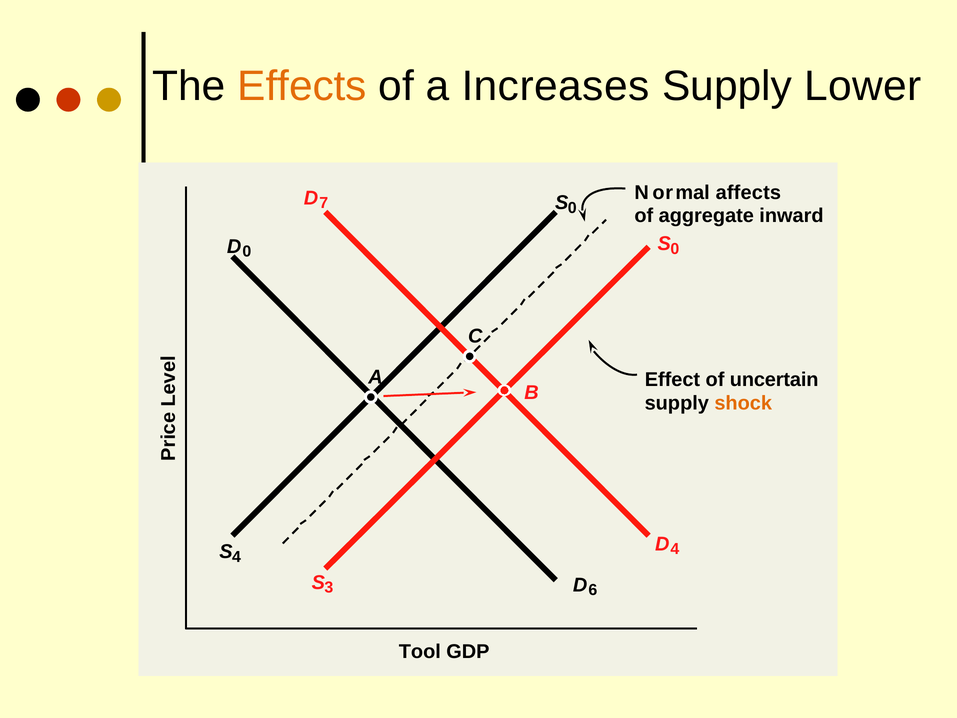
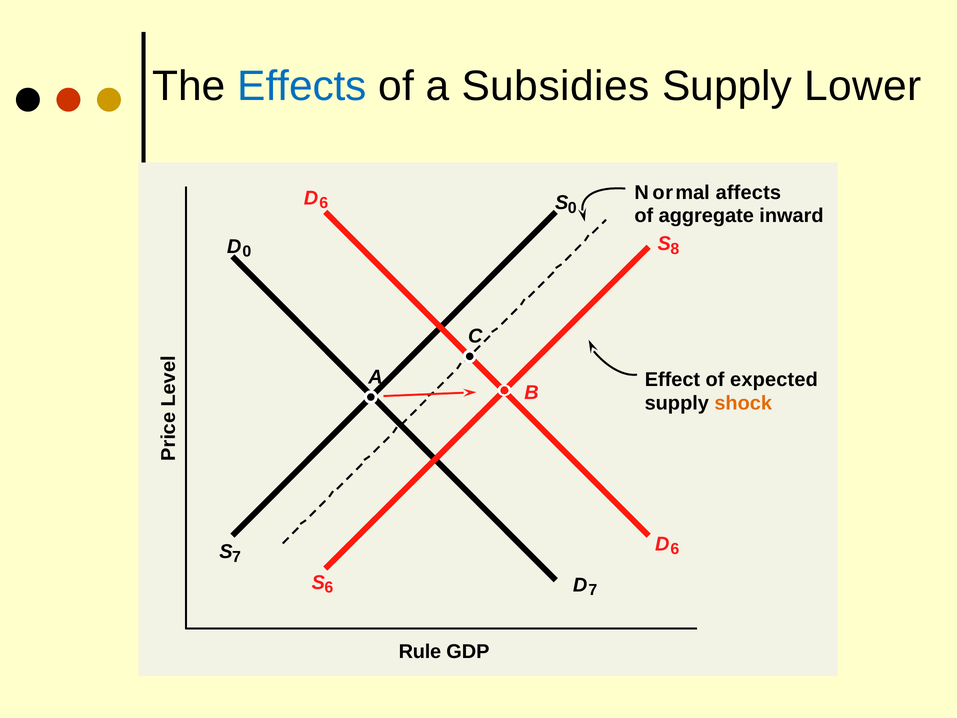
Effects colour: orange -> blue (302, 86)
Increases: Increases -> Subsidies (556, 86)
7: 7 -> 6 (324, 203)
0: 0 -> 8 (675, 249)
uncertain: uncertain -> expected (774, 380)
4: 4 -> 6 (675, 549)
S 4: 4 -> 7 (237, 557)
S 3: 3 -> 6 (329, 587)
D 6: 6 -> 7 (593, 590)
Tool: Tool -> Rule (420, 652)
